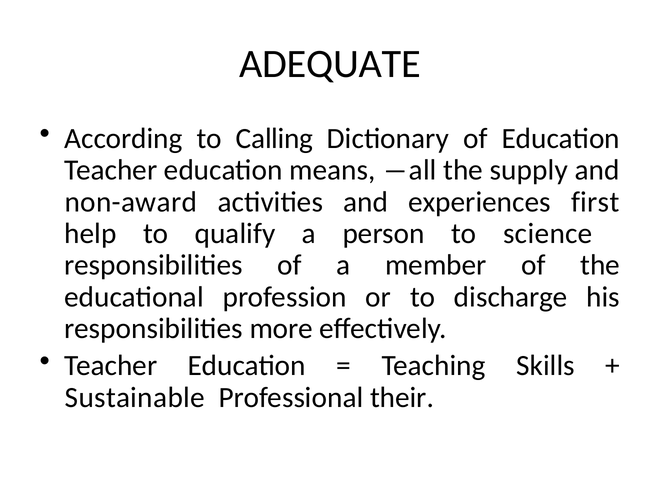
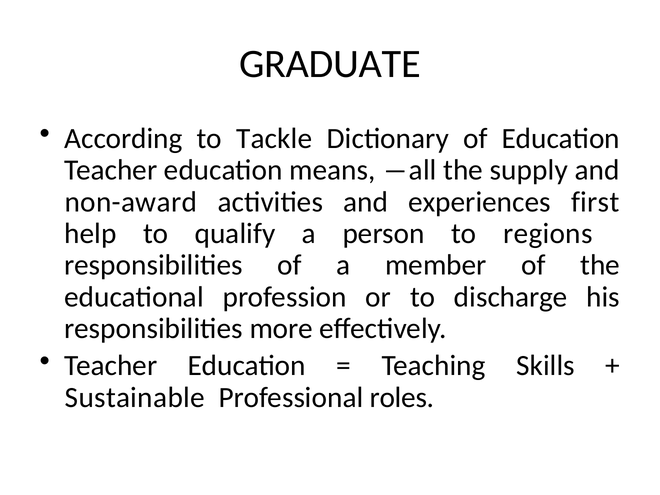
ADEQUATE: ADEQUATE -> GRADUATE (330, 64)
Calling: Calling -> Tackle (274, 138)
science: science -> regions (548, 234)
their: their -> roles (402, 397)
